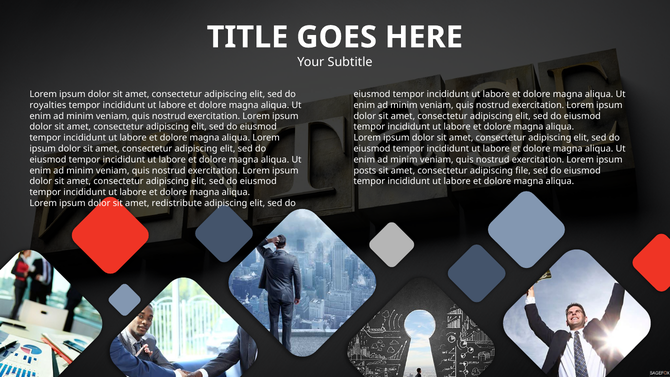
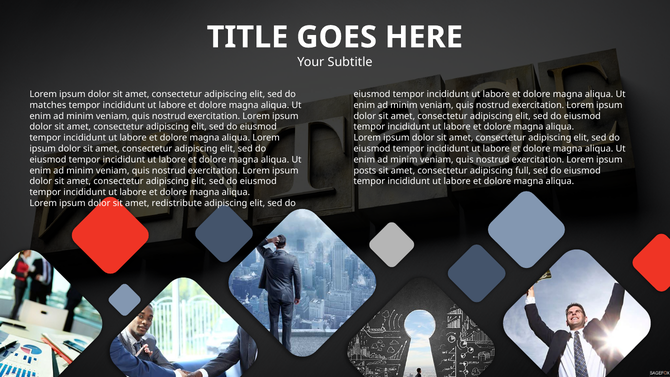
royalties: royalties -> matches (48, 105)
file: file -> full (523, 171)
